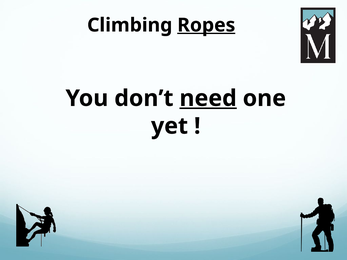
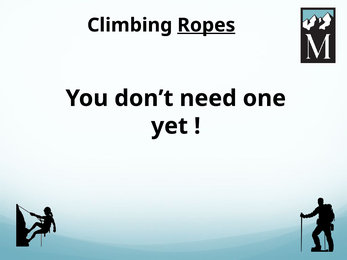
need underline: present -> none (208, 98)
